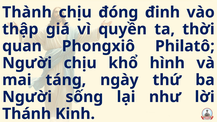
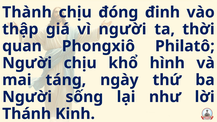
vì quyền: quyền -> người (123, 29)
